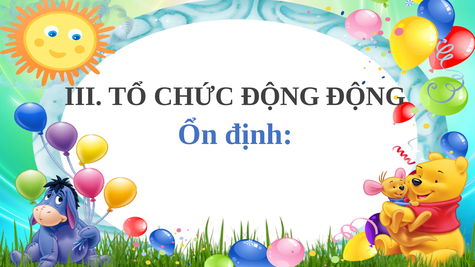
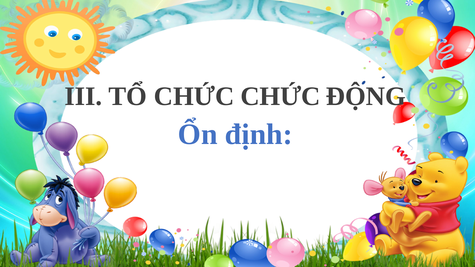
CHỨC ĐỘNG: ĐỘNG -> CHỨC (280, 96)
